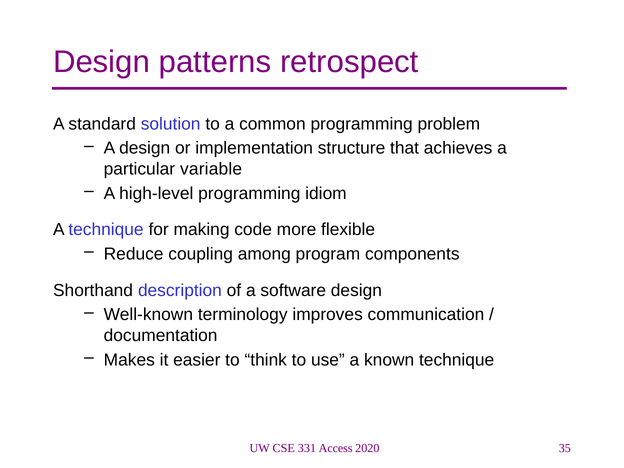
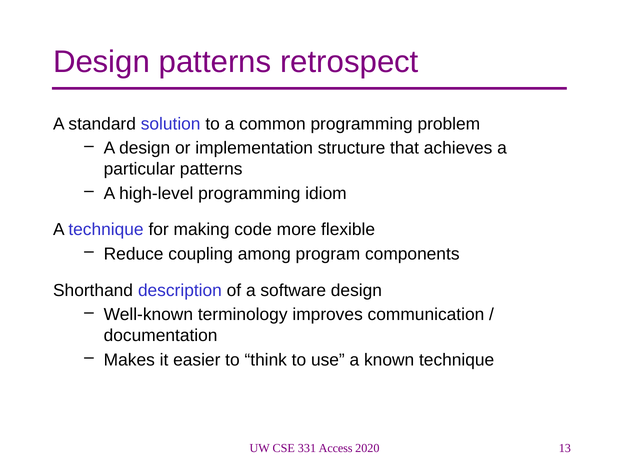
particular variable: variable -> patterns (211, 169)
35: 35 -> 13 (565, 448)
